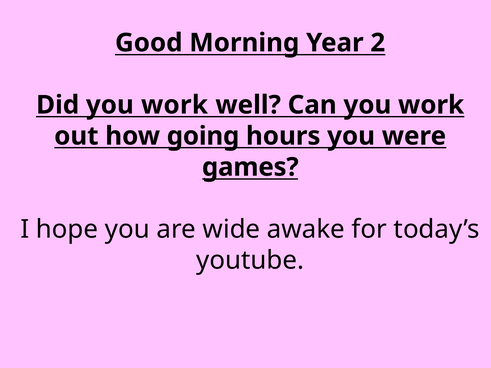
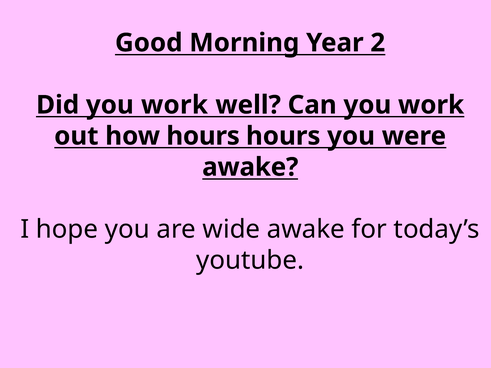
how going: going -> hours (203, 136)
games: games -> awake (250, 167)
